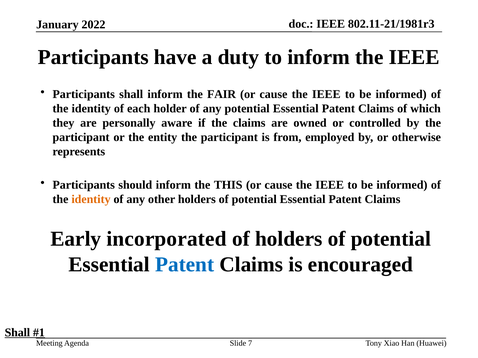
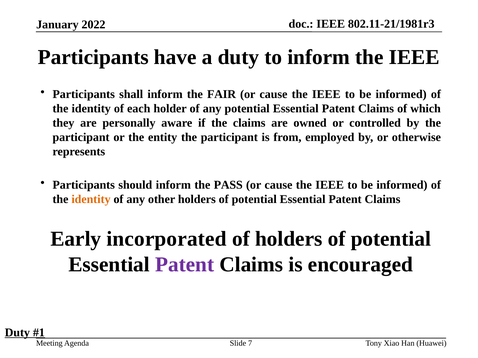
THIS: THIS -> PASS (228, 185)
Patent colour: blue -> purple (185, 265)
Shall: Shall -> Duty (17, 333)
